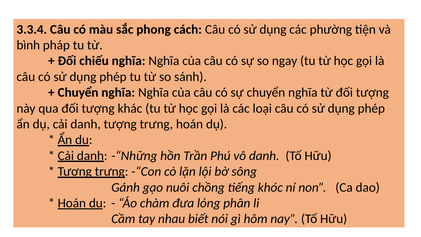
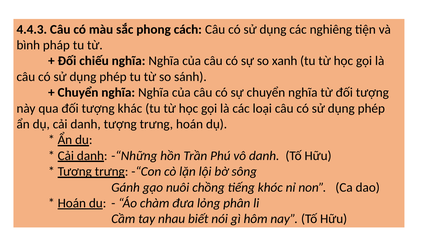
3.3.4: 3.3.4 -> 4.4.3 (32, 29)
phường: phường -> nghiêng (331, 29)
ngay: ngay -> xanh (285, 61)
